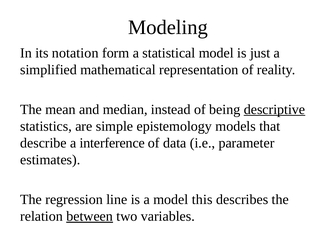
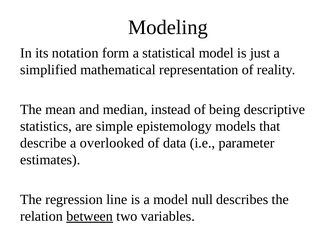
descriptive underline: present -> none (274, 109)
interference: interference -> overlooked (112, 143)
this: this -> null (202, 199)
